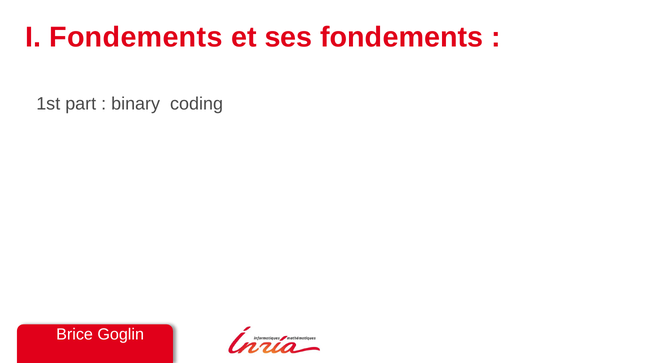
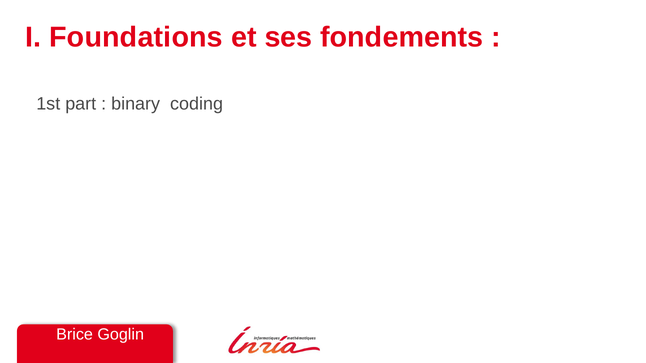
I Fondements: Fondements -> Foundations (136, 37)
